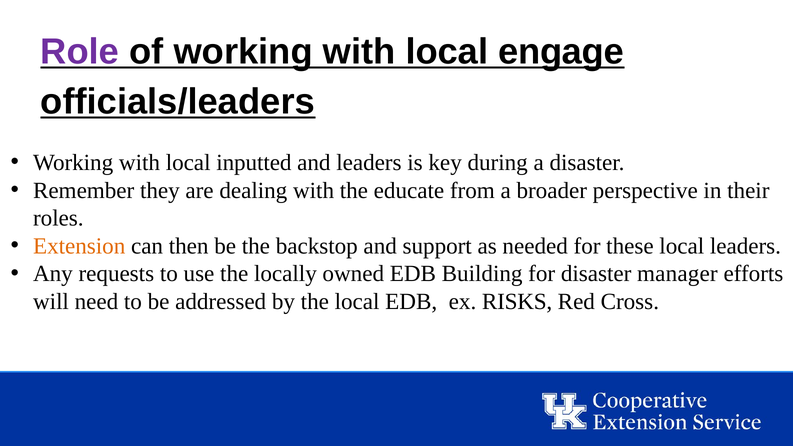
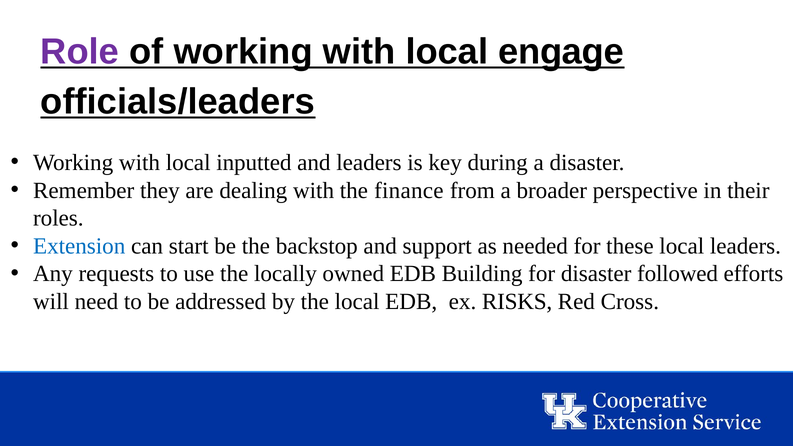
educate: educate -> finance (409, 190)
Extension colour: orange -> blue (79, 246)
then: then -> start (189, 246)
manager: manager -> followed (678, 274)
